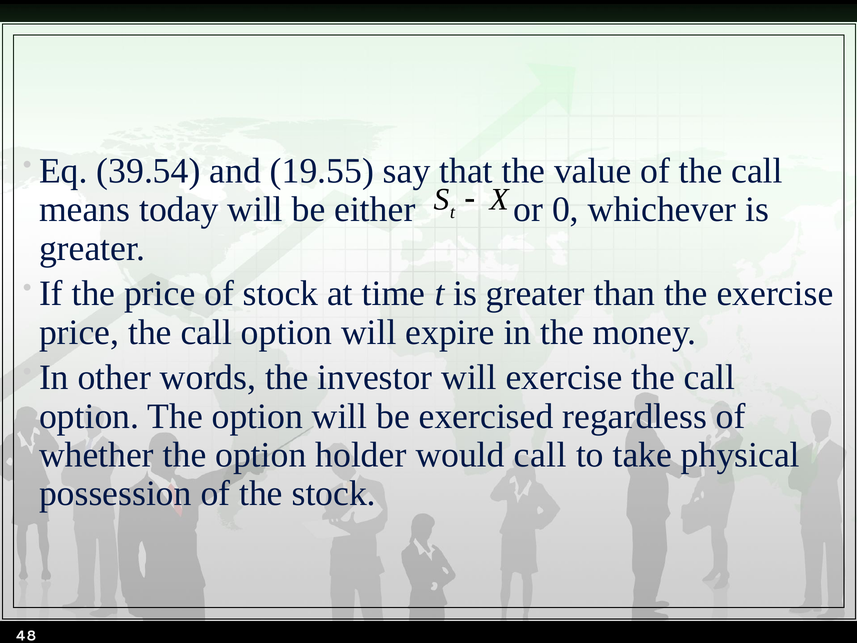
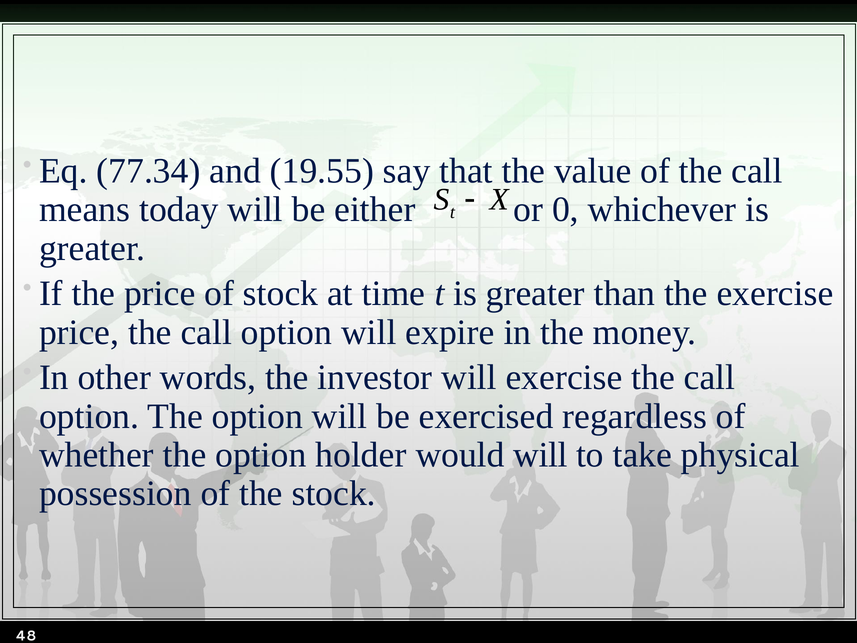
39.54: 39.54 -> 77.34 (148, 171)
would call: call -> will (541, 455)
